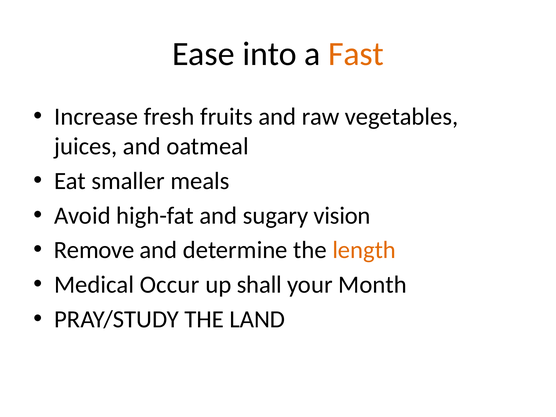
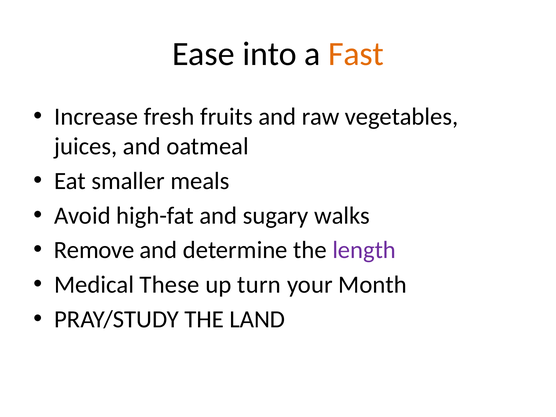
vision: vision -> walks (342, 216)
length colour: orange -> purple (364, 250)
Occur: Occur -> These (170, 285)
shall: shall -> turn (259, 285)
